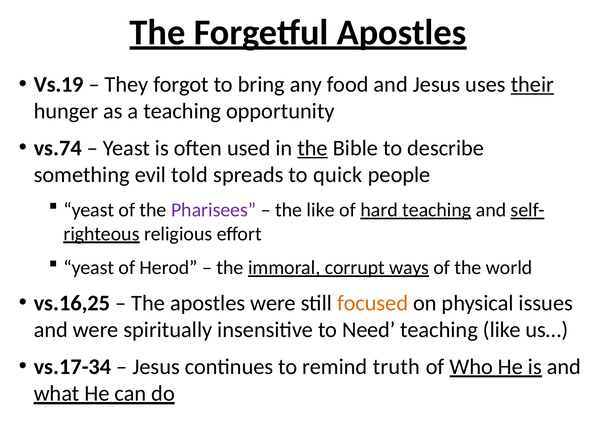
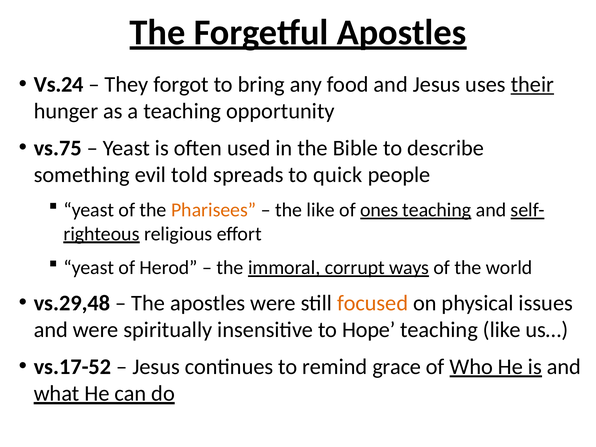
Vs.19: Vs.19 -> Vs.24 (59, 84)
vs.74: vs.74 -> vs.75 (58, 148)
the underline: present -> none (313, 148)
Pharisees colour: purple -> orange (214, 210)
hard: hard -> ones (379, 210)
vs.16,25: vs.16,25 -> vs.29,48 (72, 303)
Need: Need -> Hope (369, 330)
vs.17-34: vs.17-34 -> vs.17-52 (72, 367)
truth: truth -> grace (397, 367)
